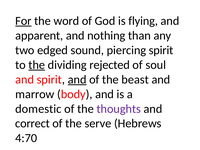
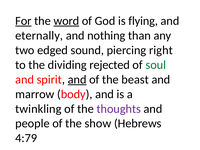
word underline: none -> present (66, 21)
apparent: apparent -> eternally (39, 35)
piercing spirit: spirit -> right (161, 50)
the underline: present -> none (37, 65)
soul colour: black -> green (156, 65)
domestic: domestic -> twinkling (38, 109)
correct: correct -> people (32, 123)
serve: serve -> show (98, 123)
4:70: 4:70 -> 4:79 (26, 138)
